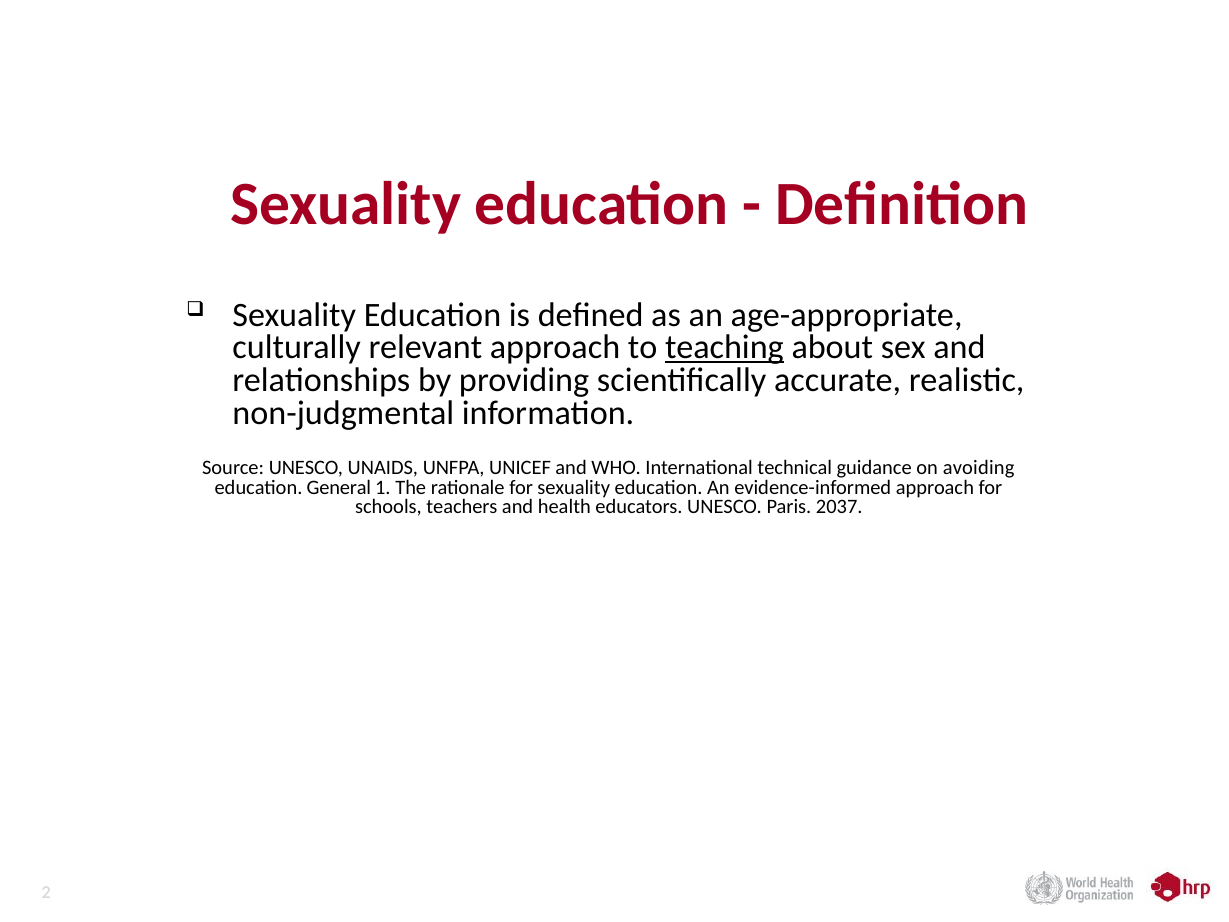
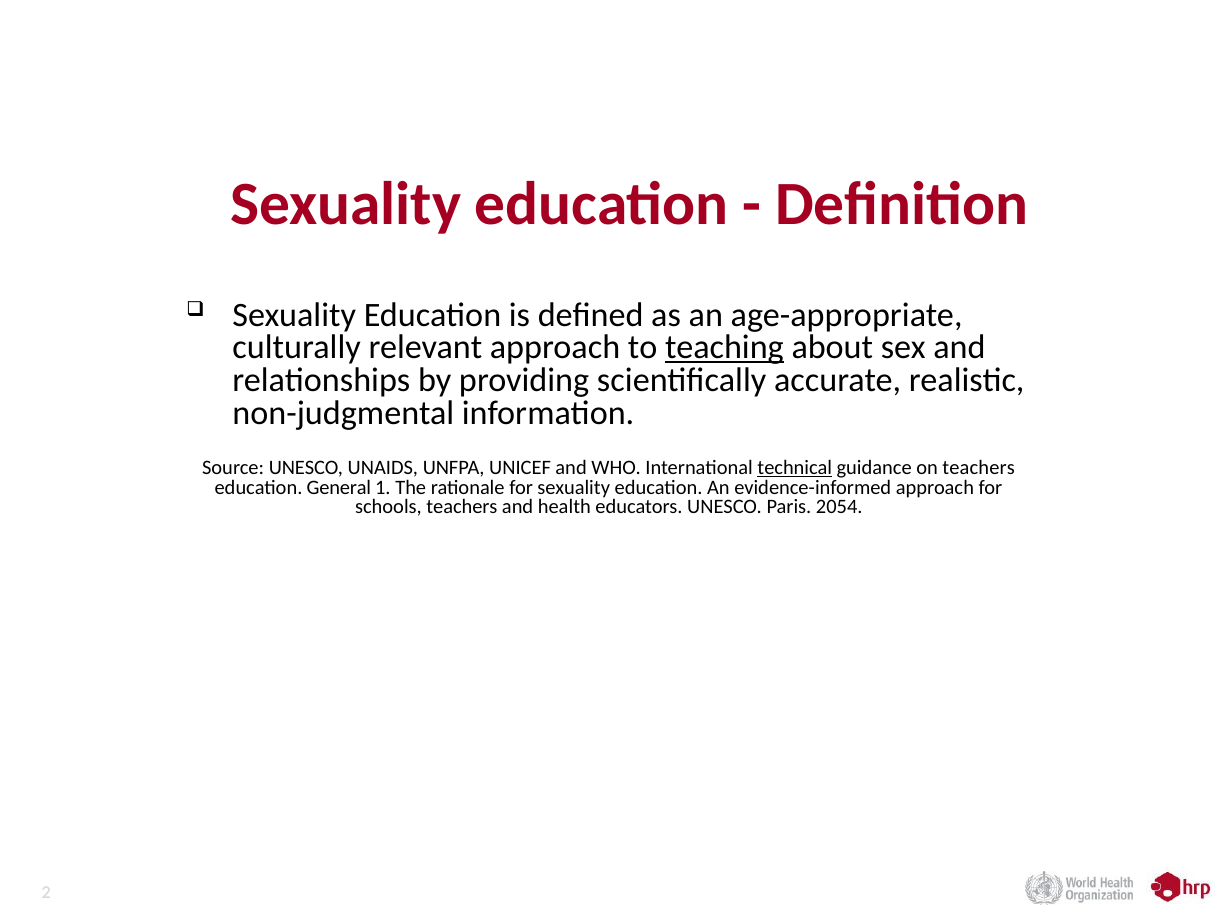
technical underline: none -> present (795, 468)
on avoiding: avoiding -> teachers (979, 468)
2037: 2037 -> 2054 (839, 507)
